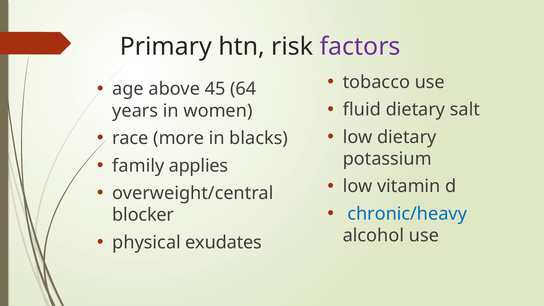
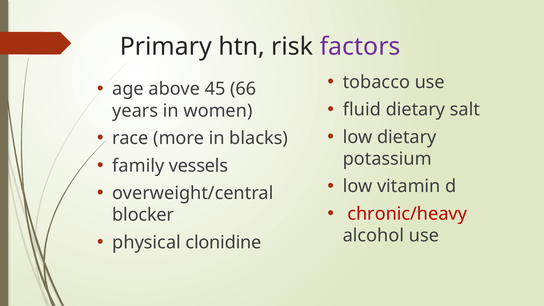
64: 64 -> 66 (243, 89)
applies: applies -> vessels (199, 166)
chronic/heavy colour: blue -> red (407, 214)
exudates: exudates -> clonidine (224, 242)
